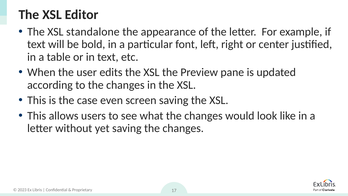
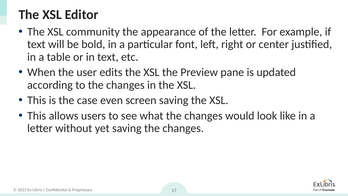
standalone: standalone -> community (93, 32)
